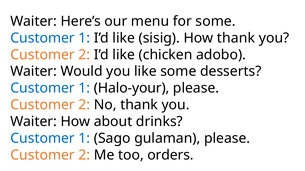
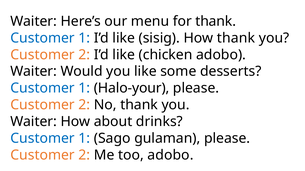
for some: some -> thank (216, 21)
too orders: orders -> adobo (170, 155)
